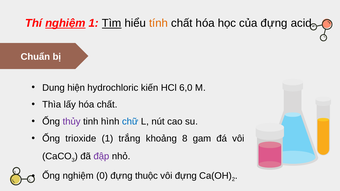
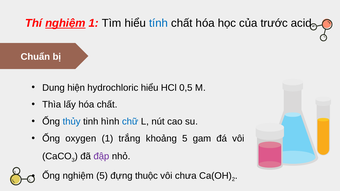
Tìm underline: present -> none (112, 23)
tính colour: orange -> blue (159, 23)
của đựng: đựng -> trước (274, 23)
hydrochloric kiến: kiến -> hiểu (150, 88)
6,0: 6,0 -> 0,5 (186, 88)
thủy colour: purple -> blue (72, 122)
trioxide: trioxide -> oxygen (81, 139)
khoảng 8: 8 -> 5 (185, 139)
nghiệm 0: 0 -> 5 (102, 176)
vôi đựng: đựng -> chưa (186, 176)
